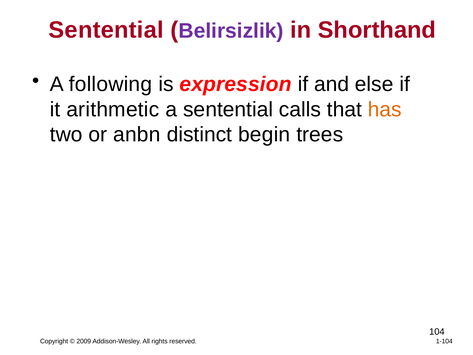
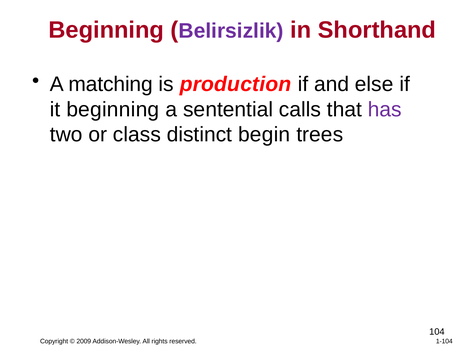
Sentential: Sentential -> Beginning (106, 30)
following: following -> matching (111, 84)
expression: expression -> production (236, 84)
it arithmetic: arithmetic -> beginning (113, 109)
has colour: orange -> purple (385, 109)
anbn: anbn -> class (137, 135)
